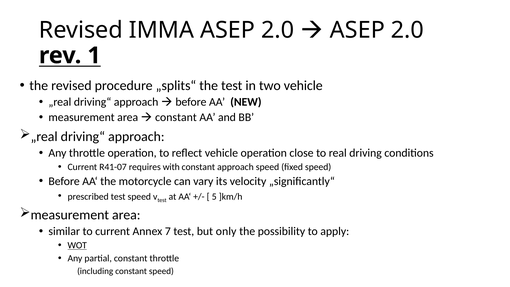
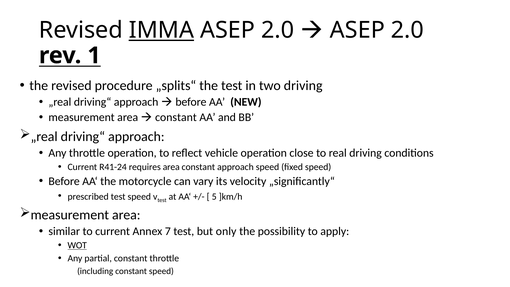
IMMA underline: none -> present (161, 30)
two vehicle: vehicle -> driving (303, 86)
R41-07: R41-07 -> R41-24 (113, 167)
requires with: with -> area (171, 167)
